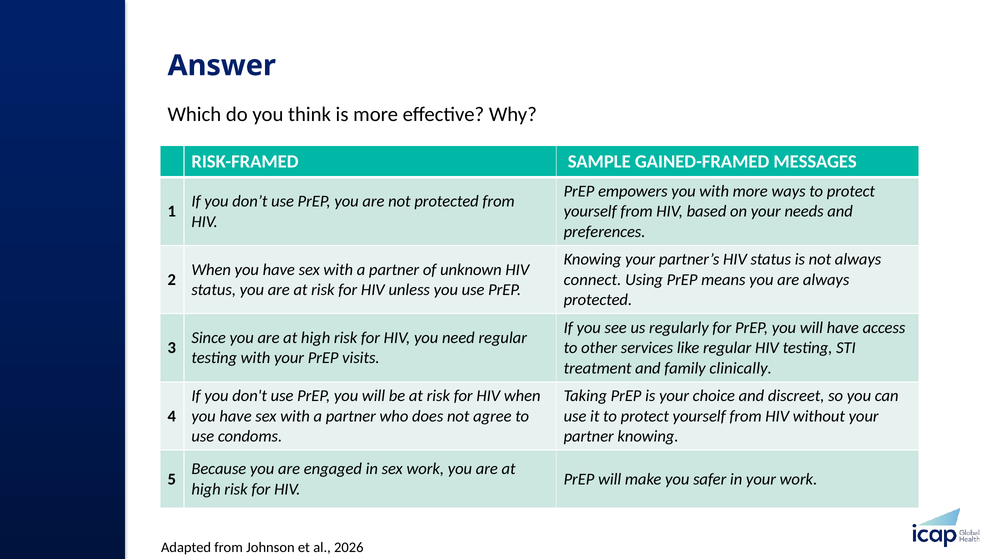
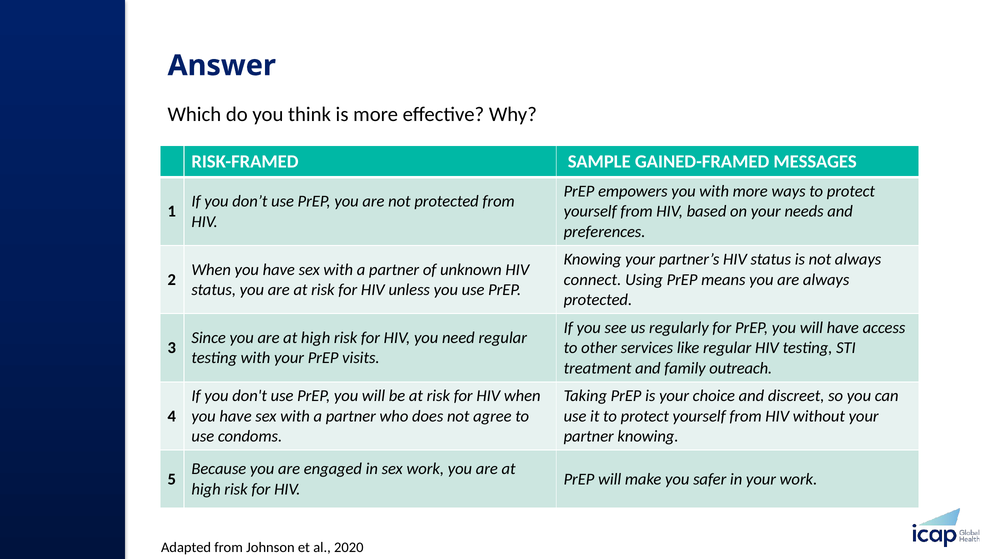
clinically: clinically -> outreach (741, 368)
2026: 2026 -> 2020 (349, 547)
